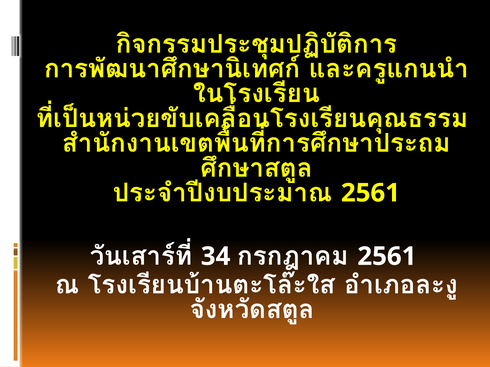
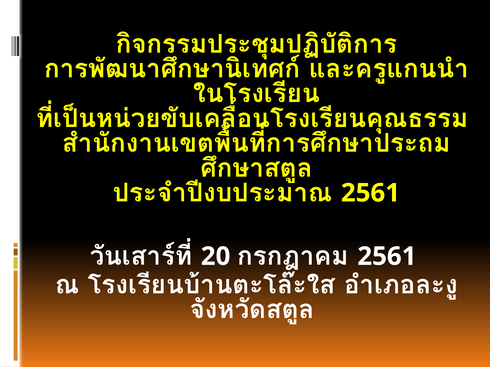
34: 34 -> 20 (216, 257)
